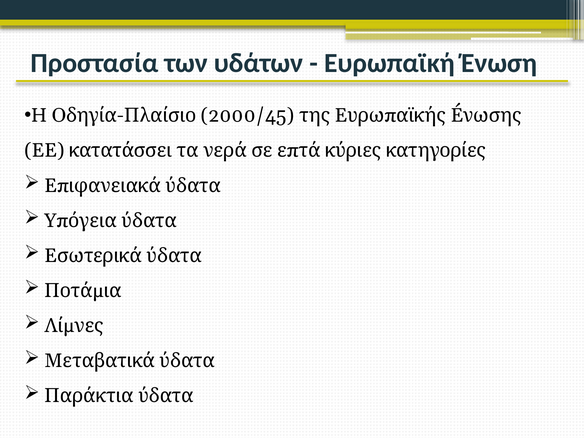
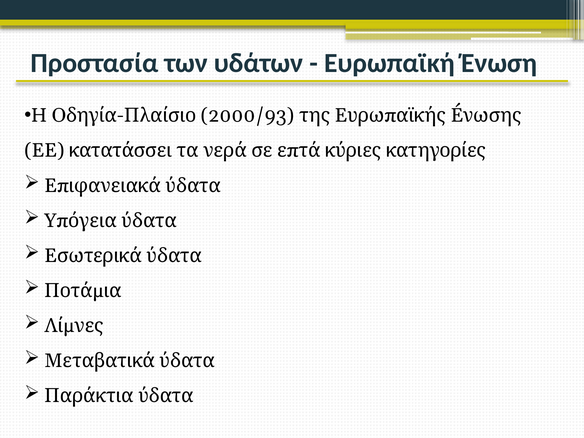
2000/45: 2000/45 -> 2000/93 (248, 116)
